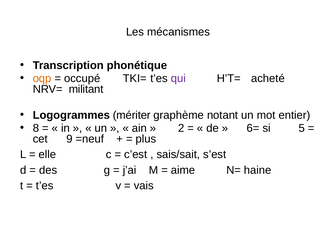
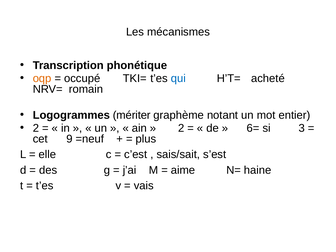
qui colour: purple -> blue (178, 78)
militant: militant -> romain (86, 89)
8: 8 -> 2 (36, 128)
5: 5 -> 3 (302, 128)
